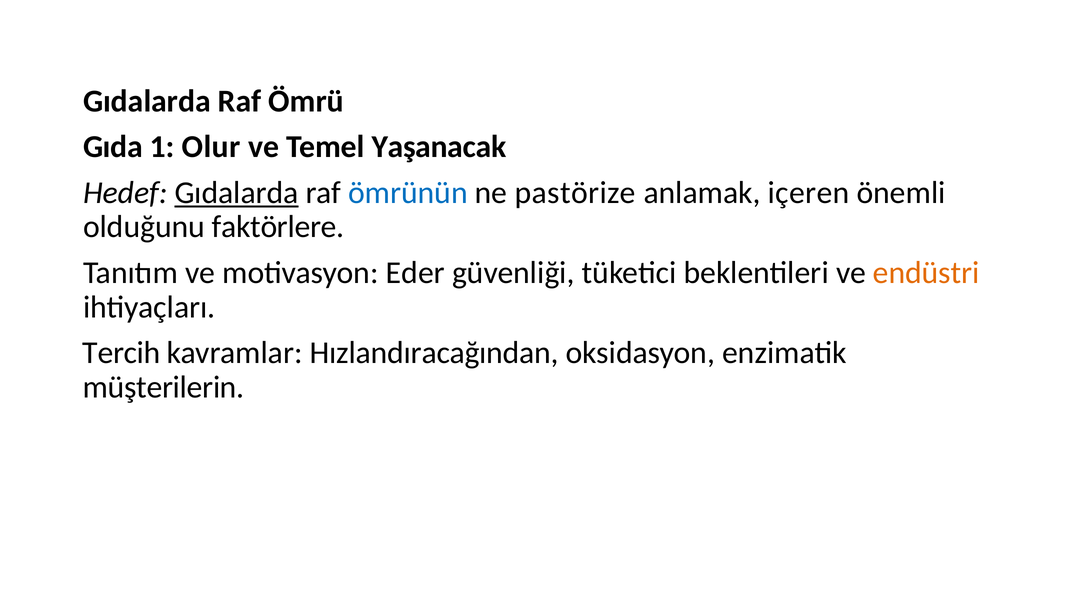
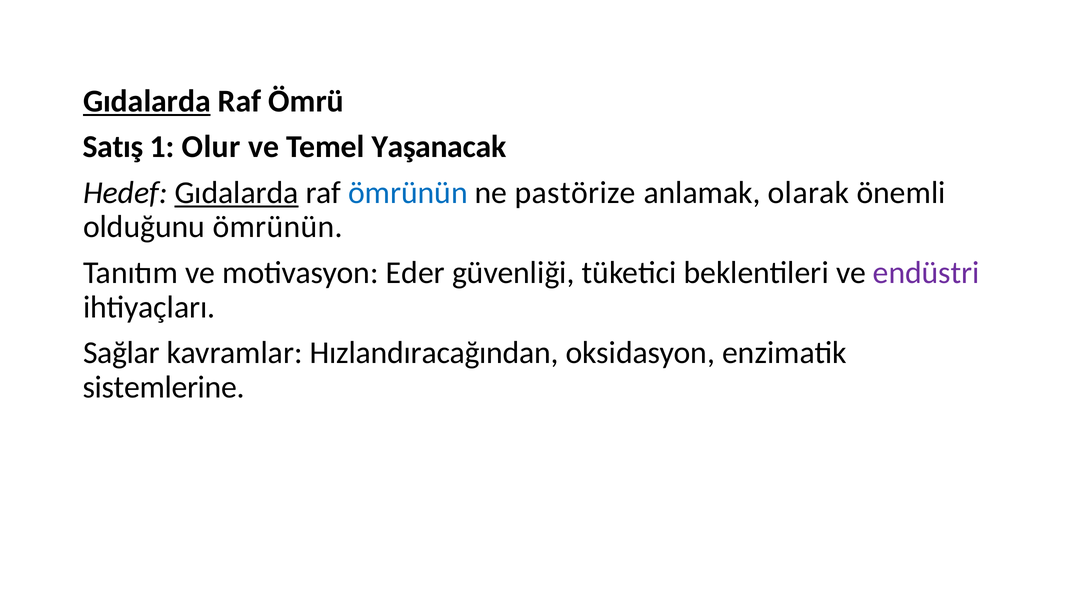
Gıdalarda underline: none -> present (147, 101)
Gıda: Gıda -> Satış (113, 147)
içeren: içeren -> olarak (809, 193)
olduğunu faktörlere: faktörlere -> ömrünün (278, 227)
endüstri colour: orange -> purple (926, 272)
Tercih: Tercih -> Sağlar (122, 352)
müşterilerin: müşterilerin -> sistemlerine (164, 387)
